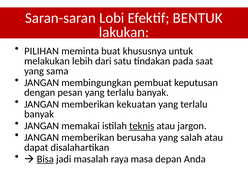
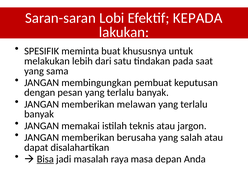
BENTUK: BENTUK -> KEPADA (198, 18)
PILIHAN: PILIHAN -> SPESIFIK (42, 51)
kekuatan: kekuatan -> melawan (136, 104)
teknis underline: present -> none (142, 126)
